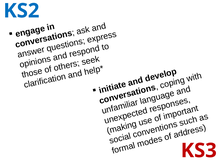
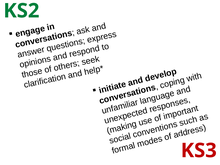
KS2 colour: blue -> green (21, 11)
